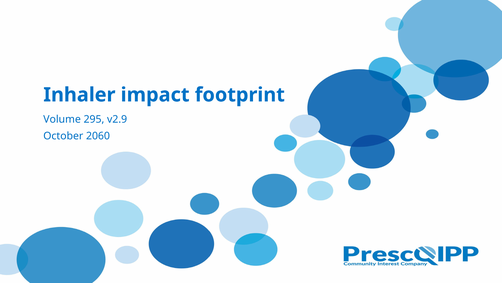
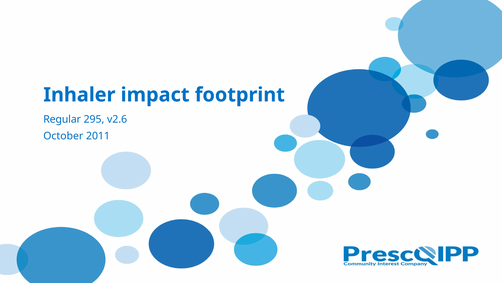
Volume: Volume -> Regular (62, 119)
v2.9: v2.9 -> v2.6 (117, 119)
2060: 2060 -> 2011 (98, 136)
